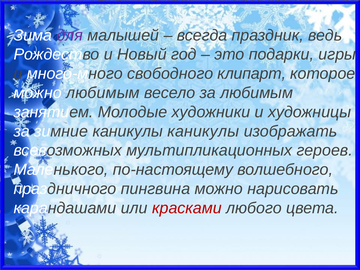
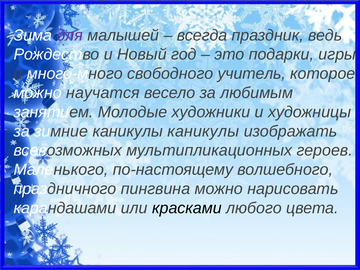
клипарт: клипарт -> учитель (252, 74)
можно любимым: любимым -> научатся (103, 93)
красками colour: red -> black (187, 208)
